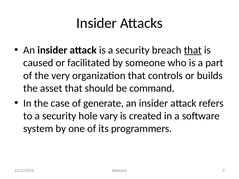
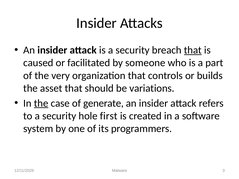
command: command -> variations (152, 88)
the underline: none -> present (41, 103)
vary: vary -> first (109, 116)
